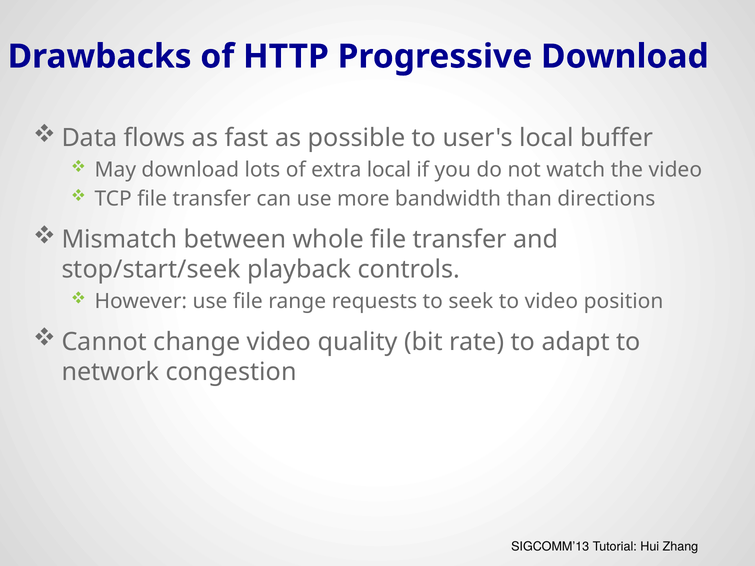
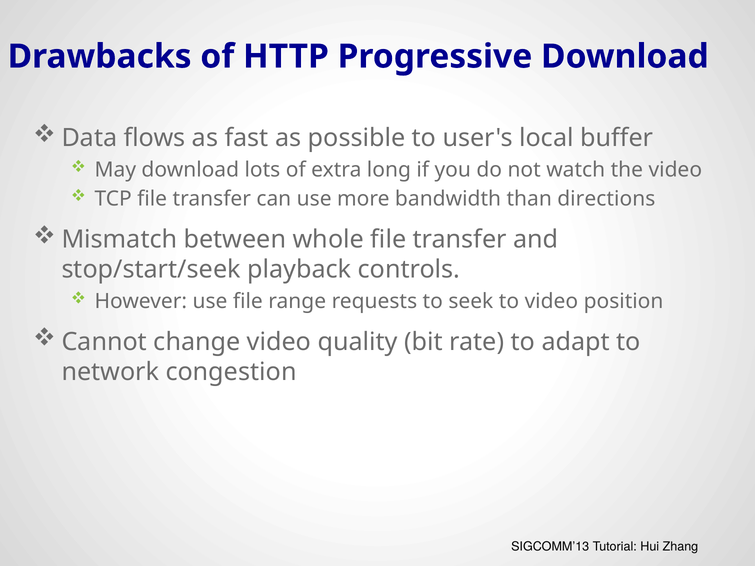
extra local: local -> long (389, 170)
